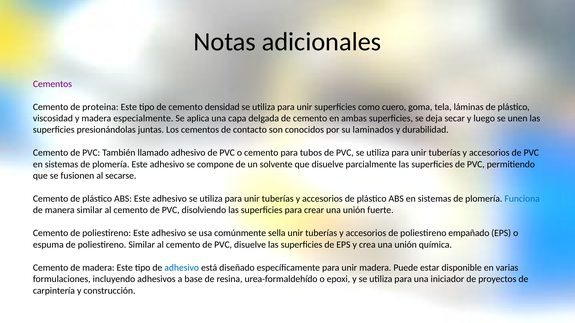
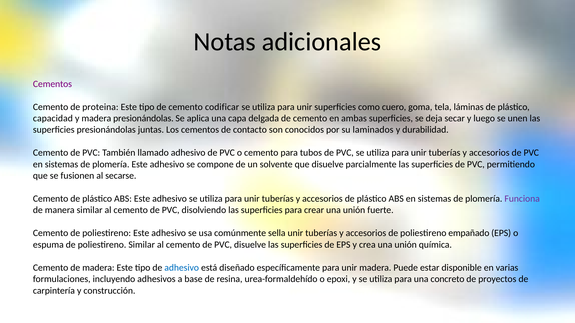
densidad: densidad -> codificar (222, 107)
viscosidad: viscosidad -> capacidad (53, 118)
madera especialmente: especialmente -> presionándolas (143, 118)
Funciona colour: blue -> purple (522, 199)
iniciador: iniciador -> concreto (447, 279)
